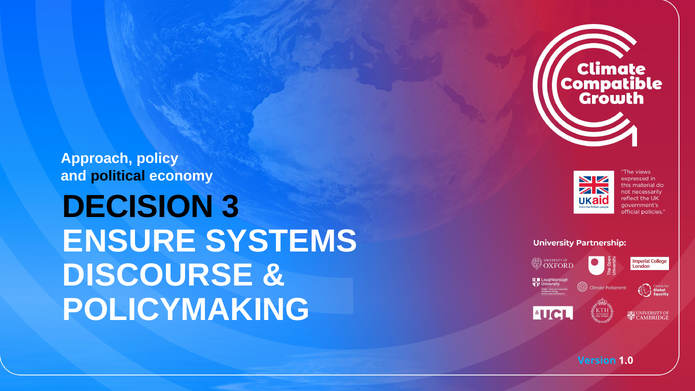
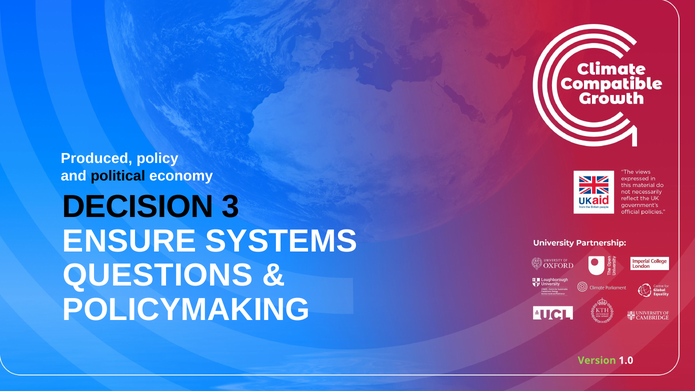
Approach: Approach -> Produced (97, 158)
DISCOURSE: DISCOURSE -> QUESTIONS (158, 275)
Version colour: light blue -> light green (597, 360)
